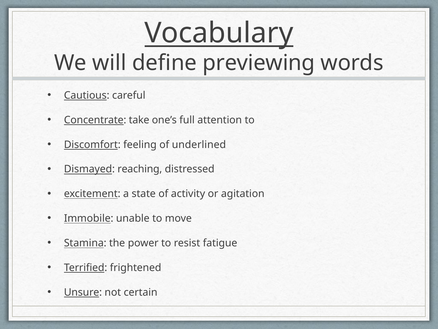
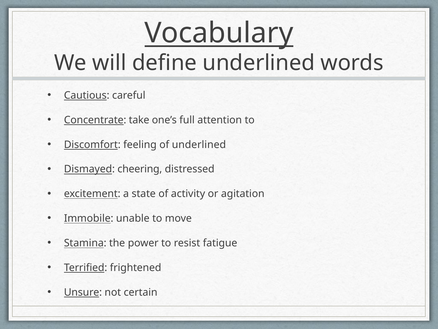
define previewing: previewing -> underlined (259, 63)
reaching: reaching -> cheering (140, 169)
